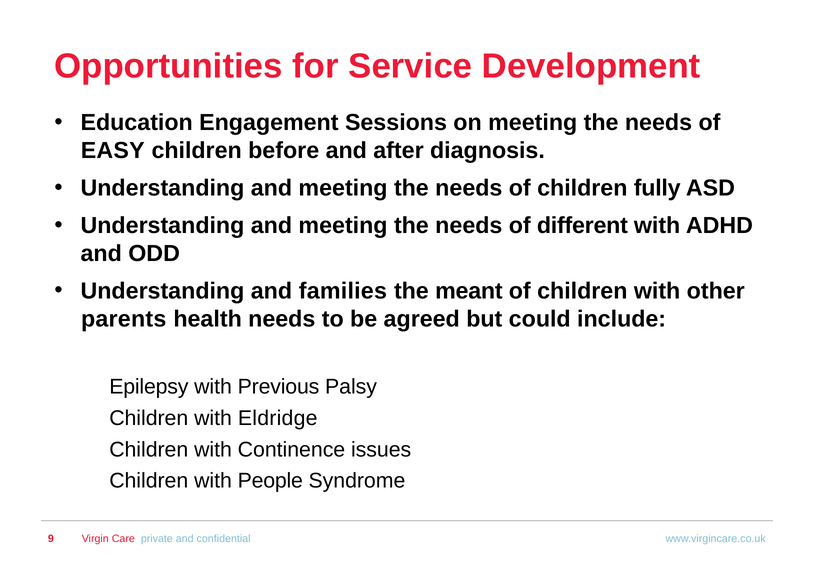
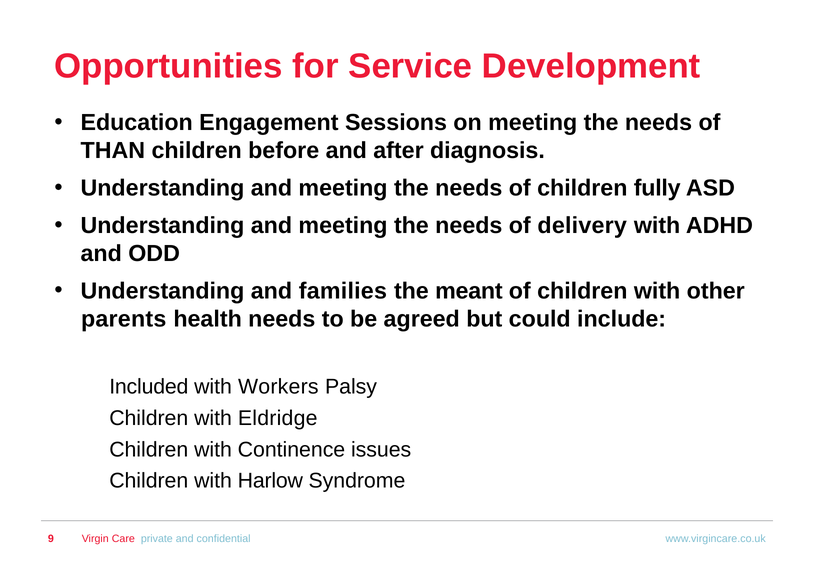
EASY: EASY -> THAN (113, 151)
different: different -> delivery (582, 226)
Epilepsy: Epilepsy -> Included (149, 387)
Previous: Previous -> Workers (278, 387)
People: People -> Harlow (270, 481)
